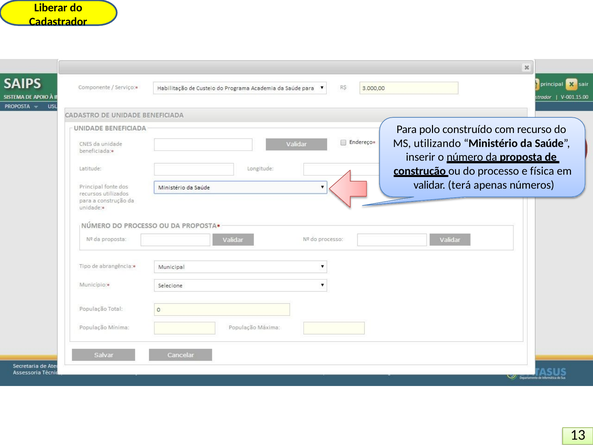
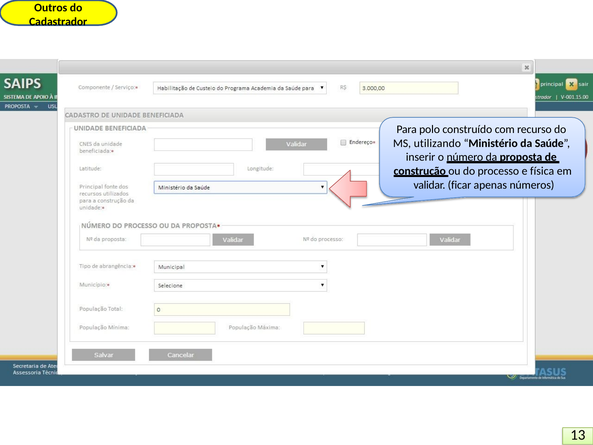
Liberar: Liberar -> Outros (51, 8)
terá: terá -> ficar (459, 185)
